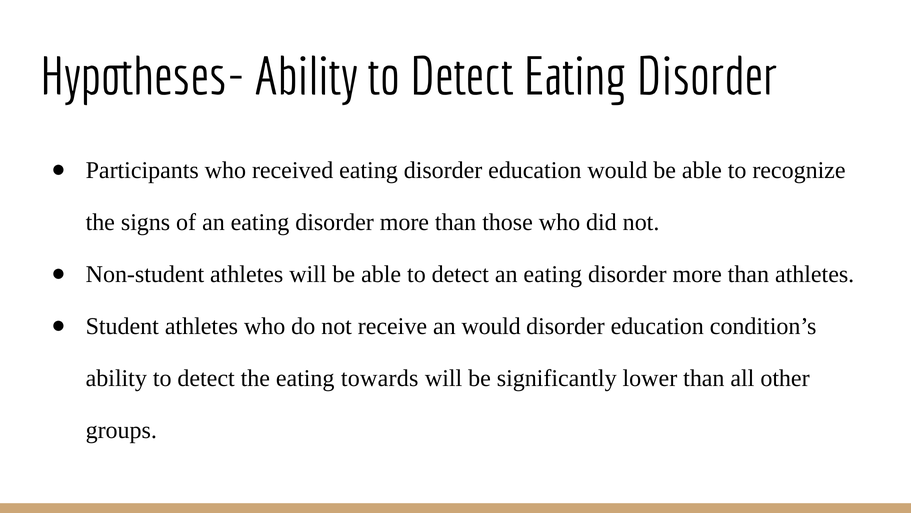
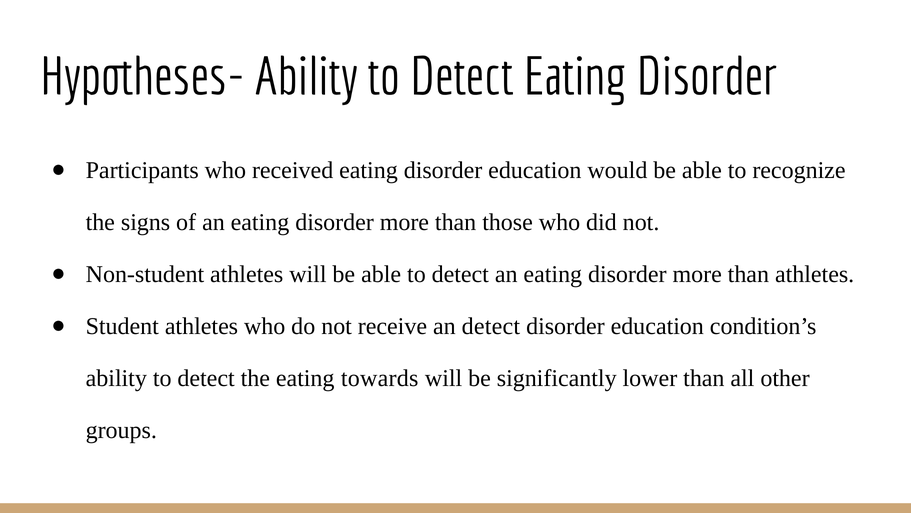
an would: would -> detect (491, 326)
